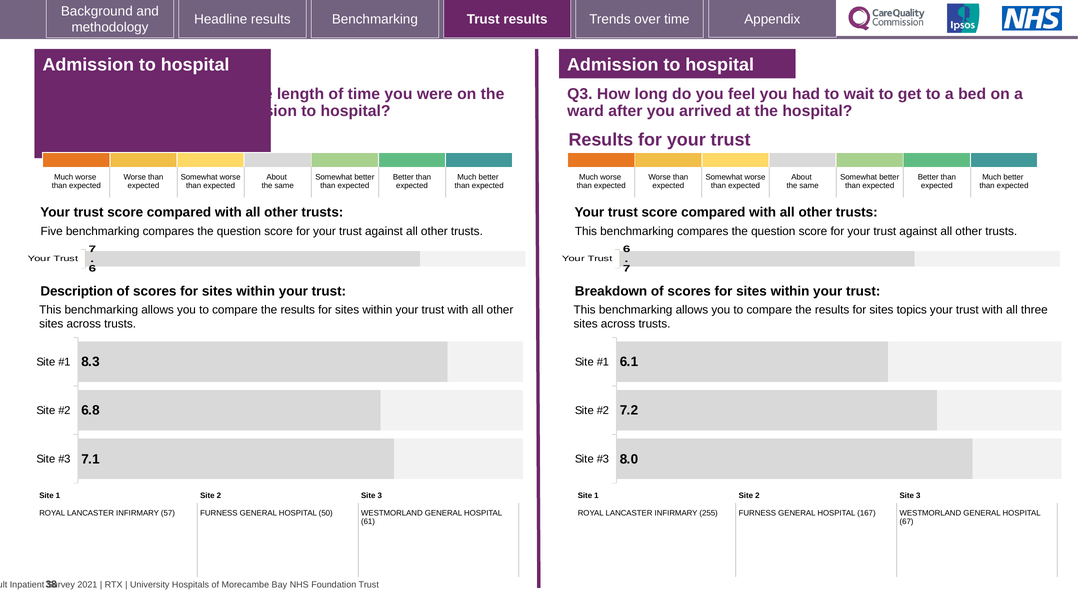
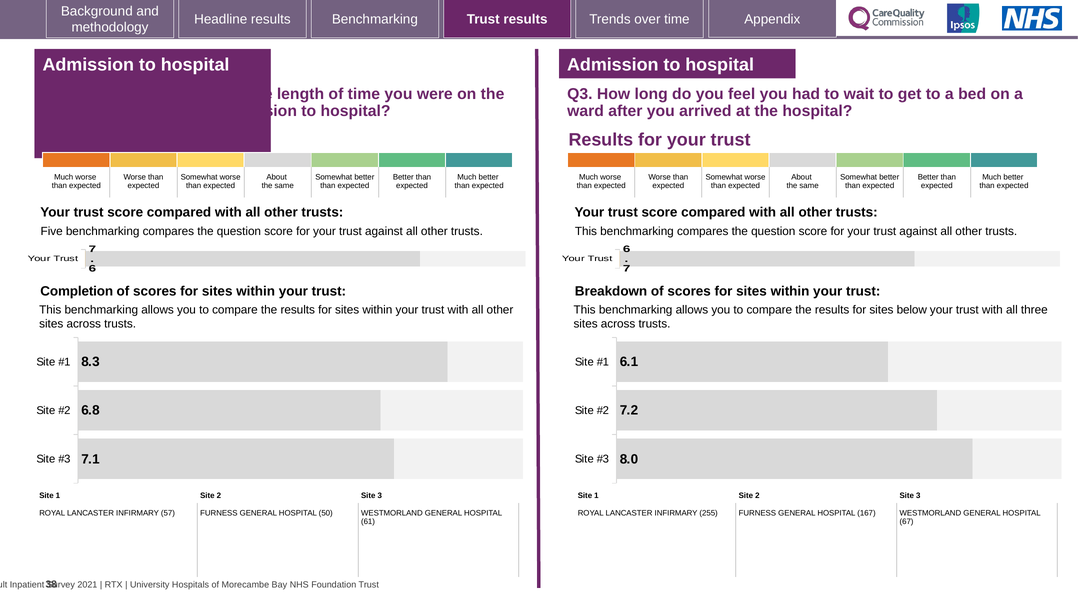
Description: Description -> Completion (77, 292)
topics: topics -> below (912, 310)
